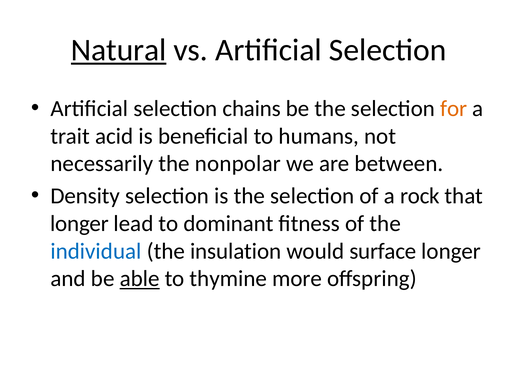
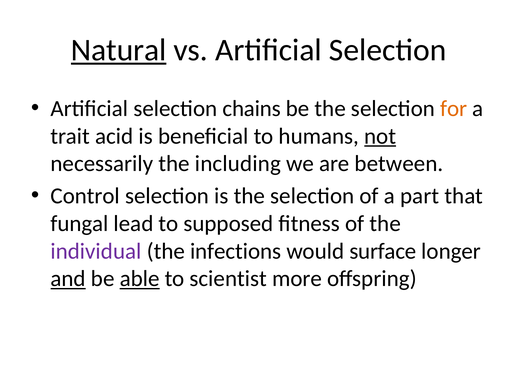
not underline: none -> present (380, 136)
nonpolar: nonpolar -> including (238, 164)
Density: Density -> Control (85, 196)
rock: rock -> part (420, 196)
longer: longer -> fungal (79, 224)
dominant: dominant -> supposed (228, 224)
individual colour: blue -> purple (96, 251)
insulation: insulation -> infections (236, 251)
and underline: none -> present (68, 279)
thymine: thymine -> scientist (228, 279)
